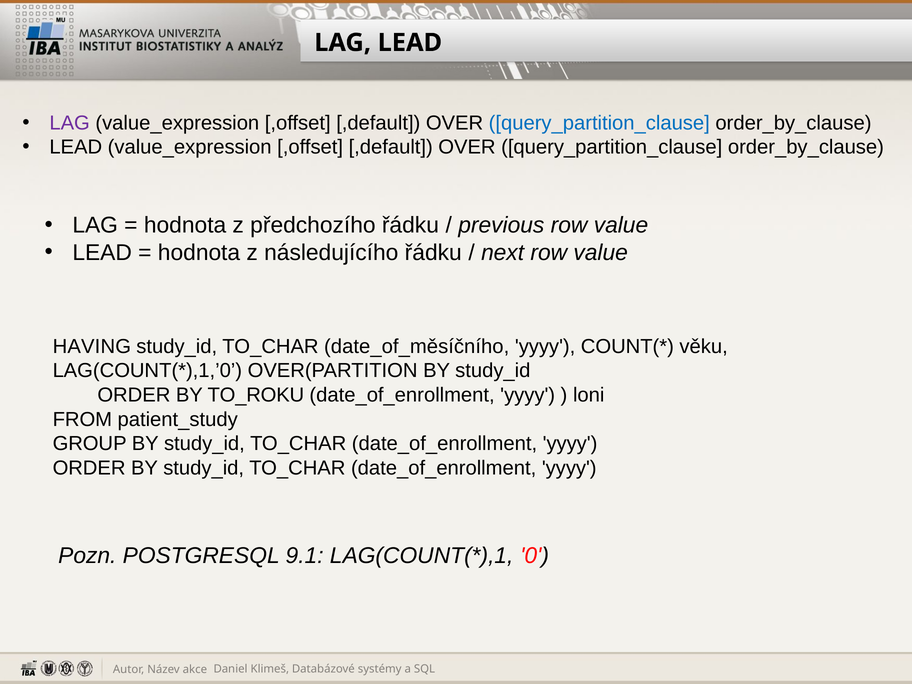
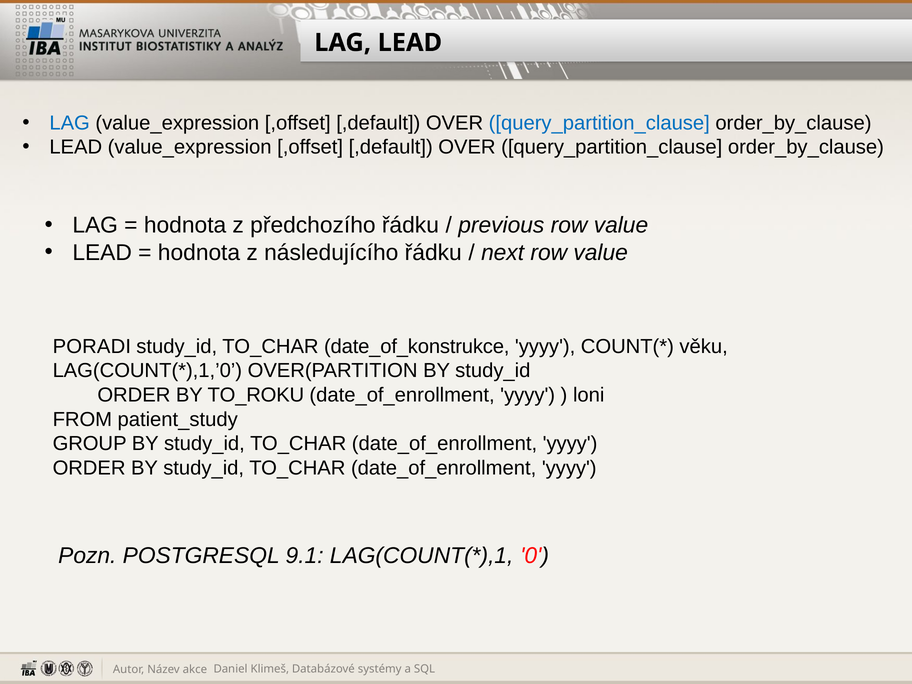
LAG colour: purple -> blue (70, 123)
HAVING: HAVING -> PORADI (92, 346)
date_of_měsíčního: date_of_měsíčního -> date_of_konstrukce (417, 346)
